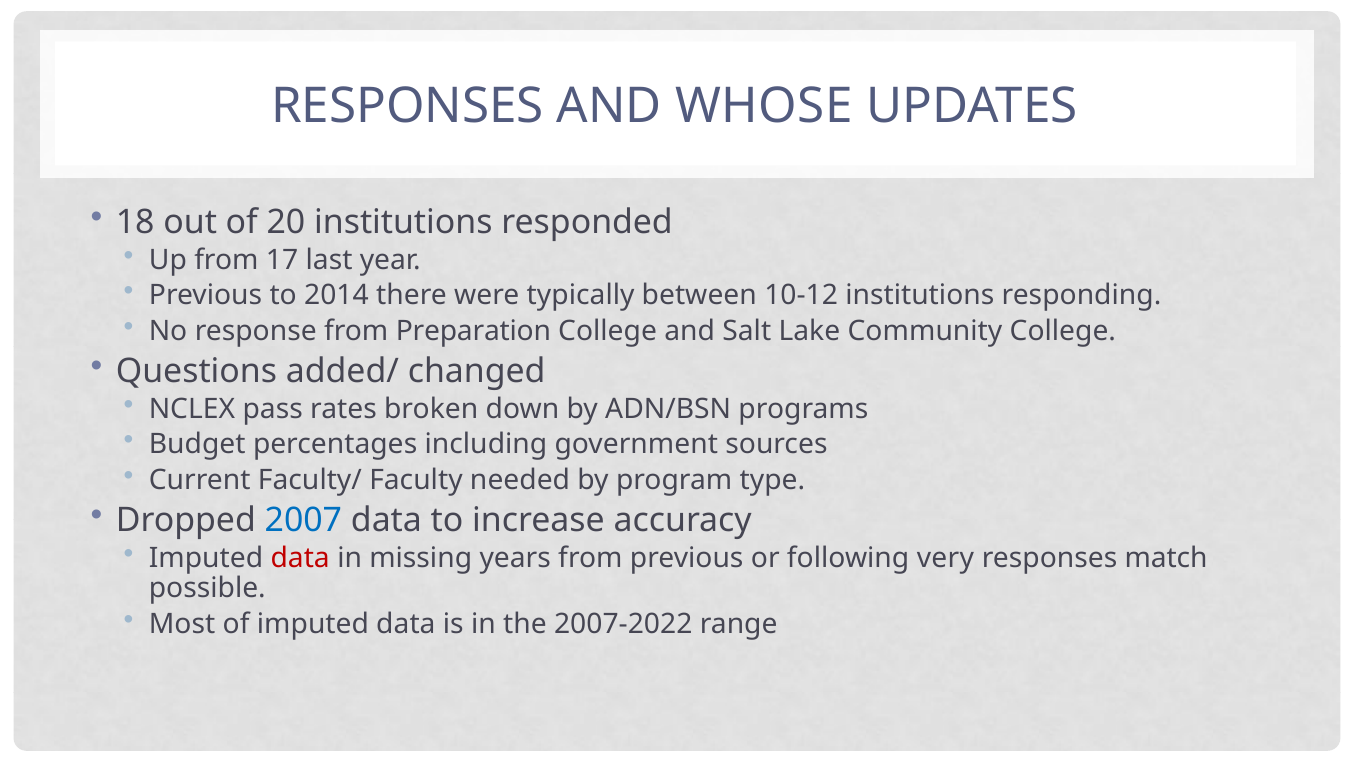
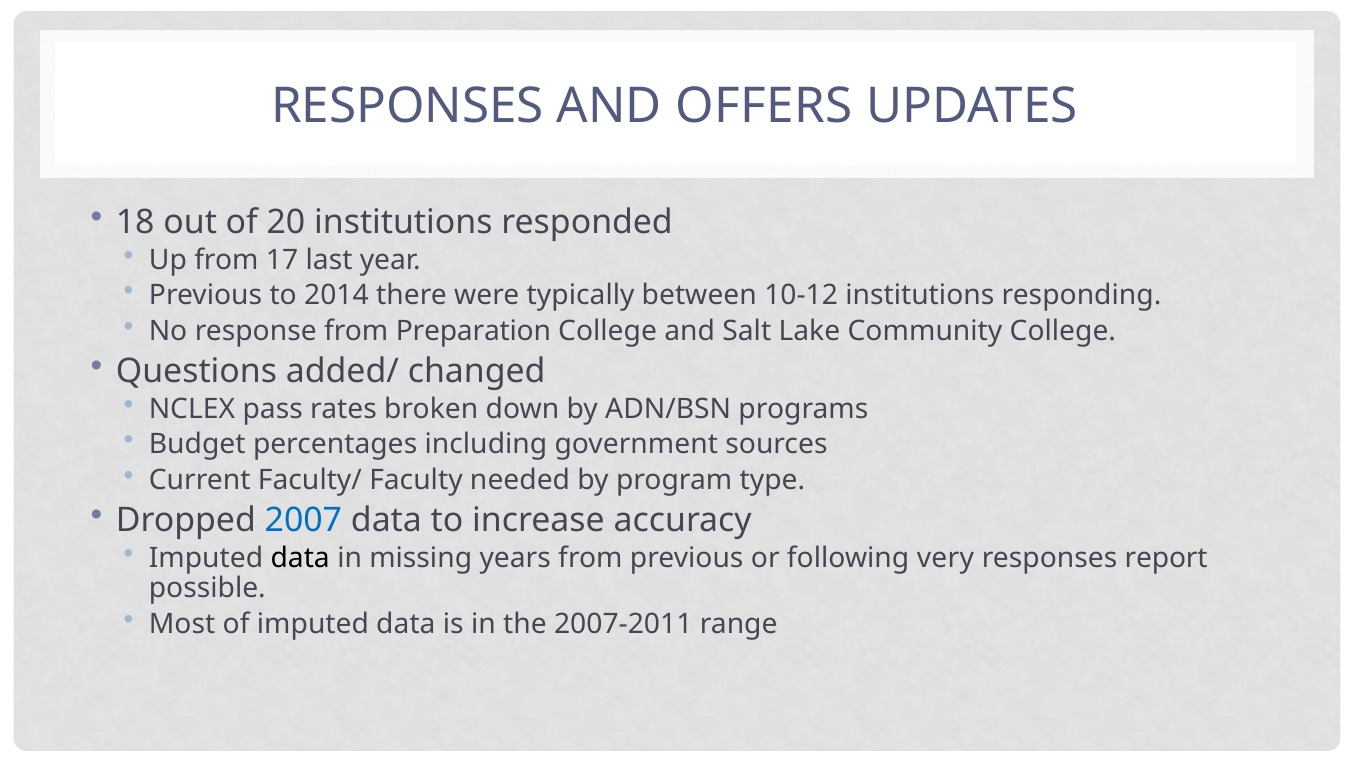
WHOSE: WHOSE -> OFFERS (764, 106)
data colour: red -> black (300, 558)
match: match -> report (1166, 558)
2007-2022: 2007-2022 -> 2007-2011 (623, 624)
